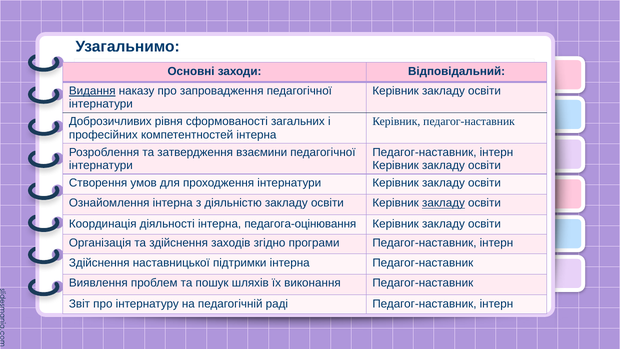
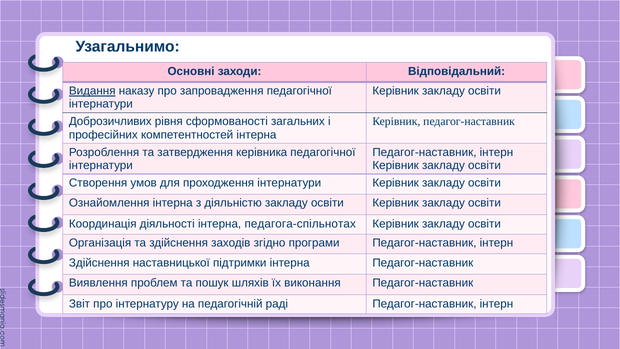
взаємини: взаємини -> керівника (262, 152)
закладу underline: present -> none (443, 203)
педагога-оцінювання: педагога-оцінювання -> педагога-спільнотах (300, 224)
